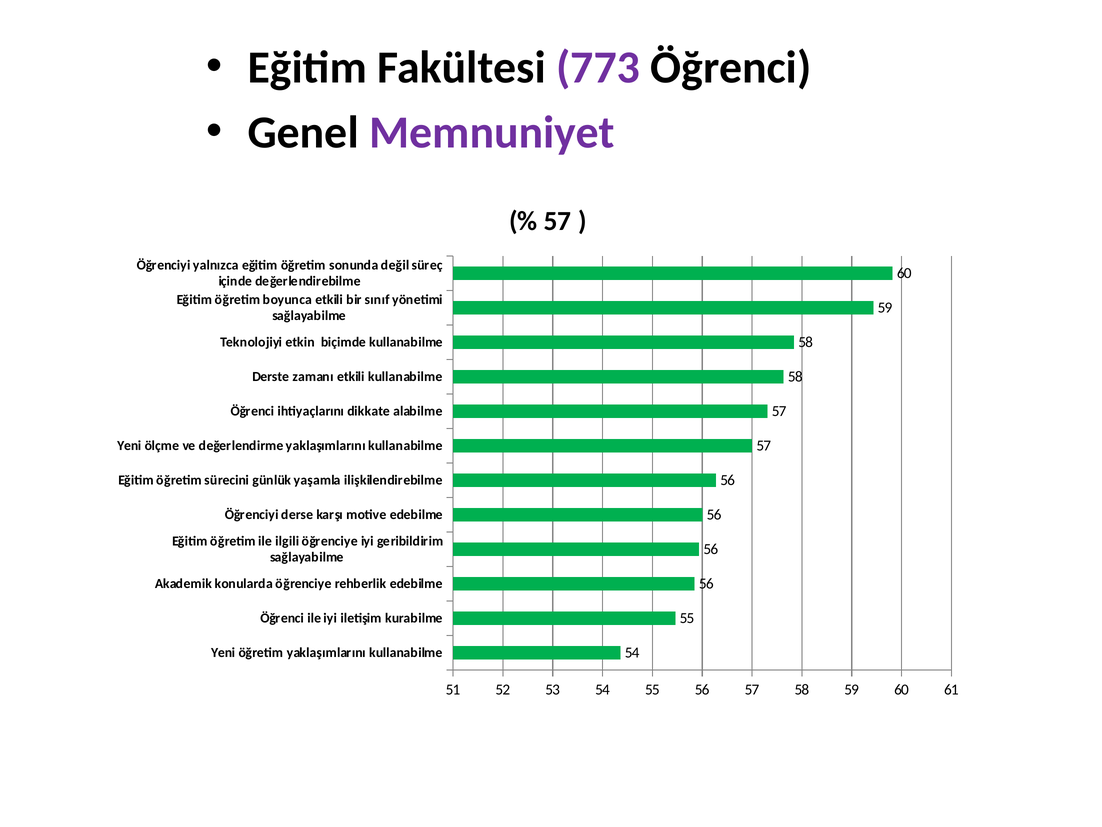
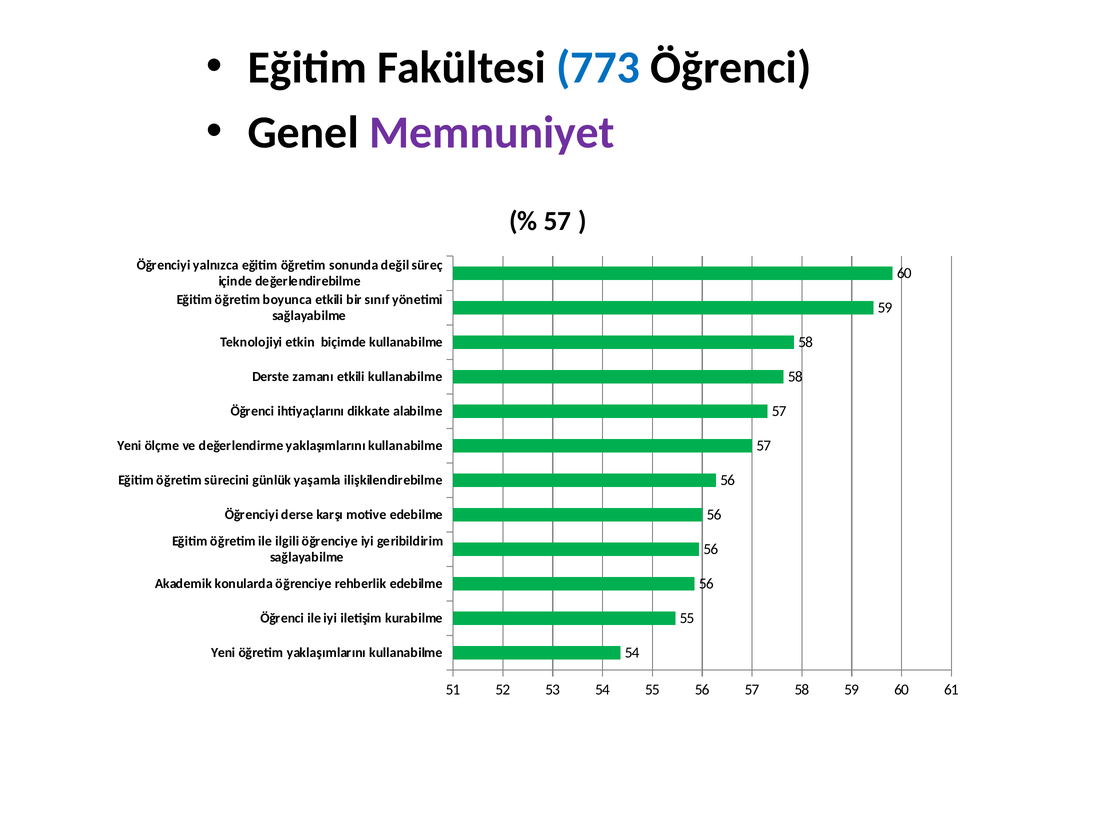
773 colour: purple -> blue (598, 68)
